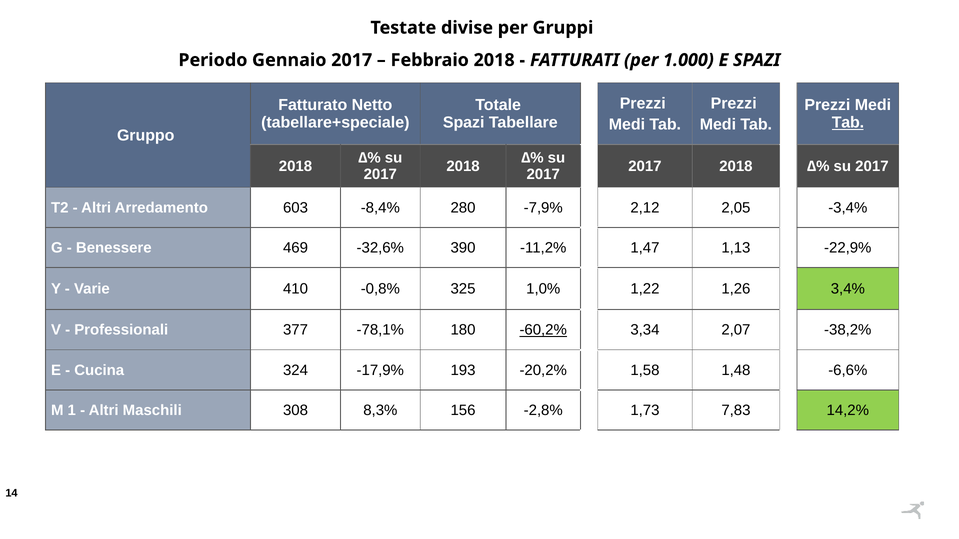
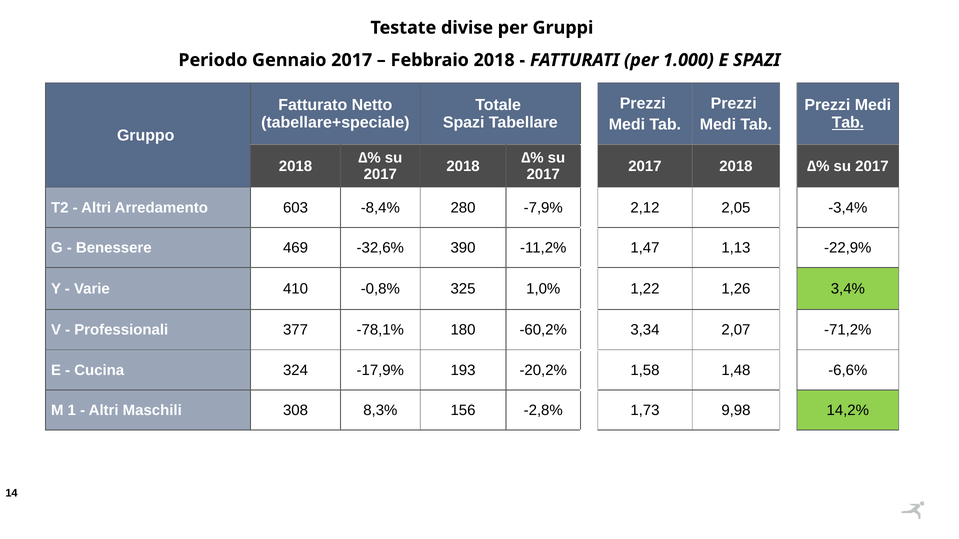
-60,2% underline: present -> none (543, 330)
-38,2%: -38,2% -> -71,2% (848, 330)
7,83: 7,83 -> 9,98 (736, 411)
